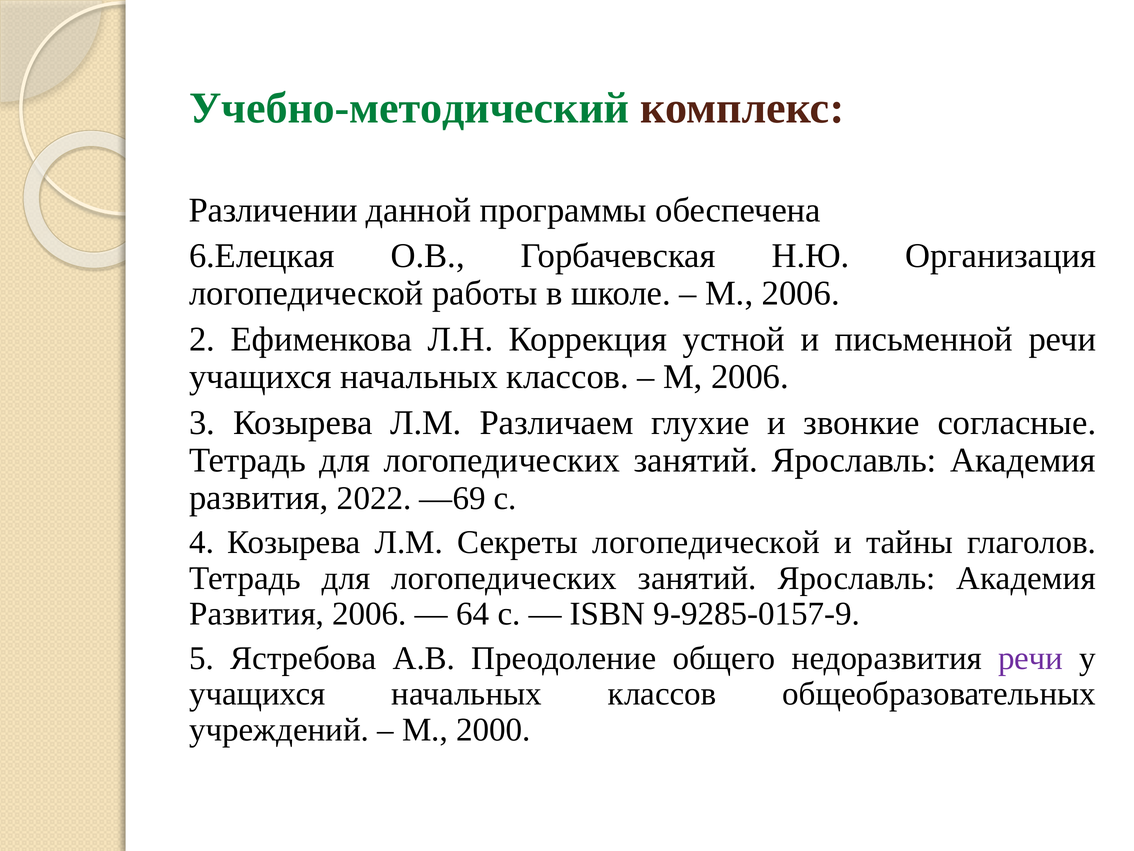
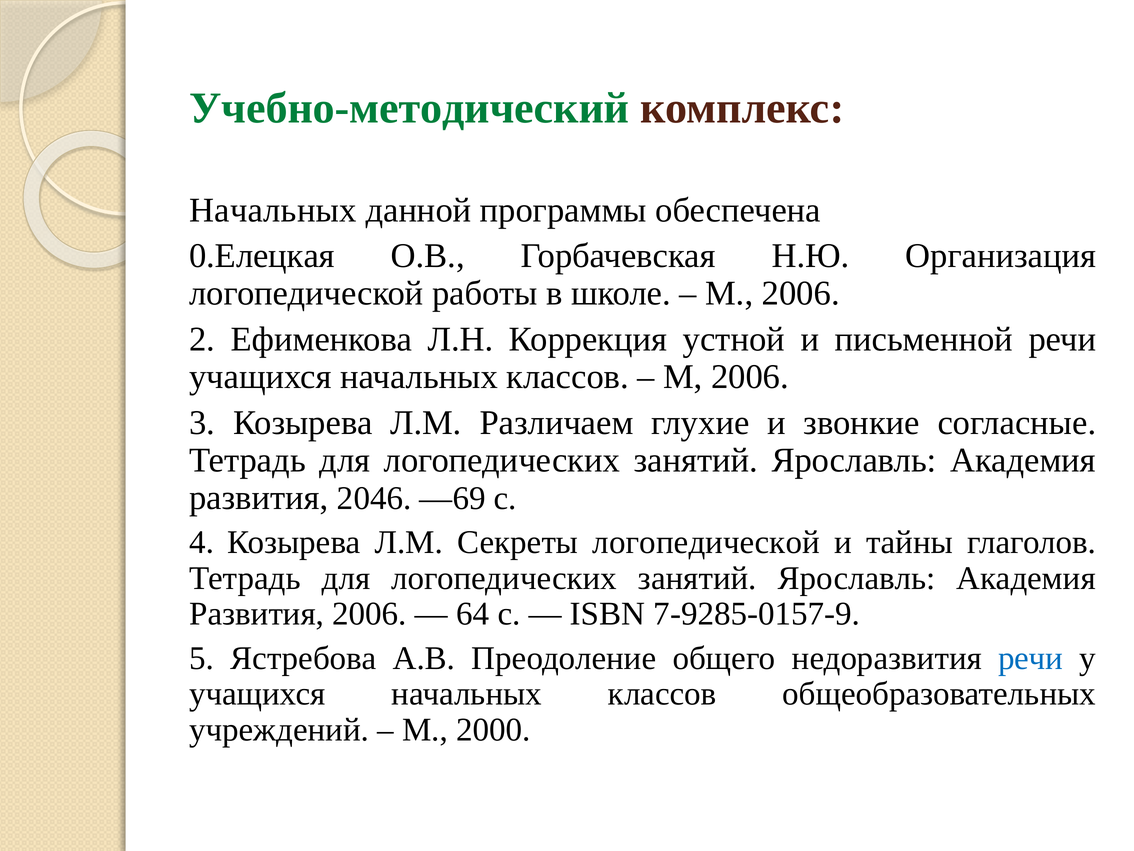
Различении: Различении -> Начальных (273, 210)
6.Елецкая: 6.Елецкая -> 0.Елецкая (262, 256)
2022: 2022 -> 2046 (374, 498)
9-9285-0157-9: 9-9285-0157-9 -> 7-9285-0157-9 (757, 614)
речи colour: purple -> blue (1031, 658)
